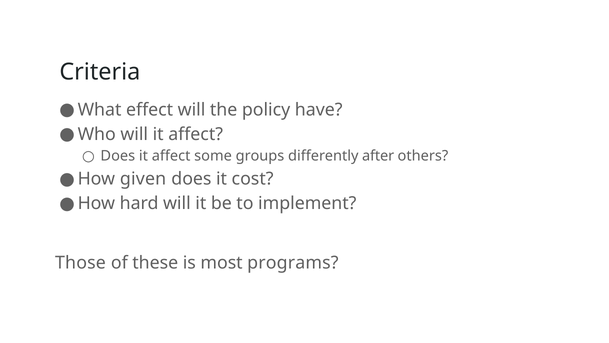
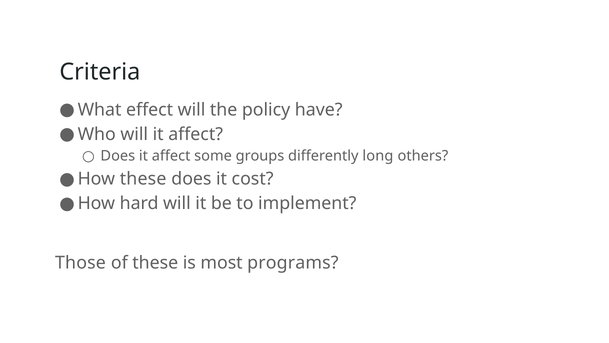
after: after -> long (378, 156)
How given: given -> these (143, 179)
